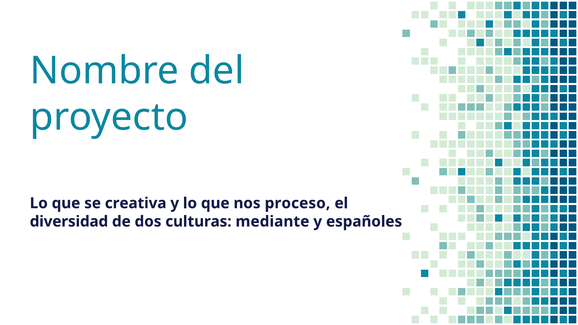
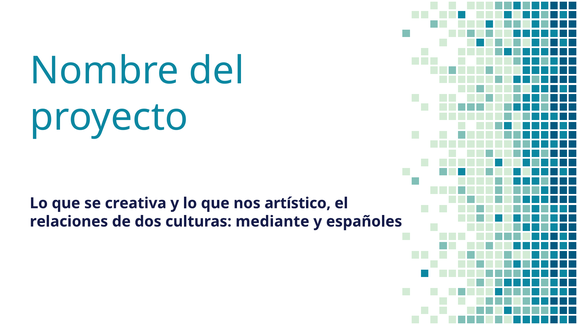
proceso: proceso -> artístico (298, 203)
diversidad: diversidad -> relaciones (69, 222)
